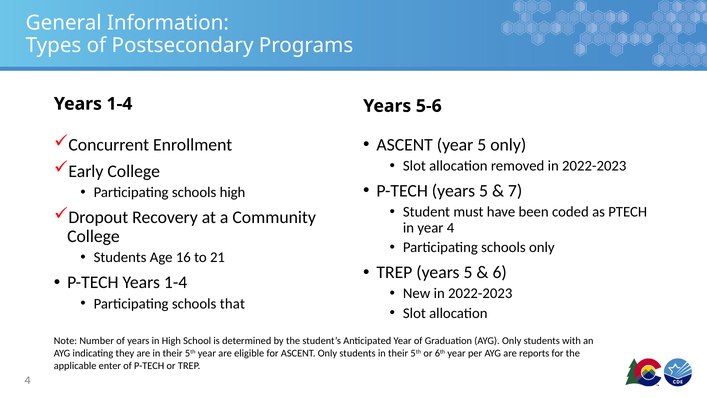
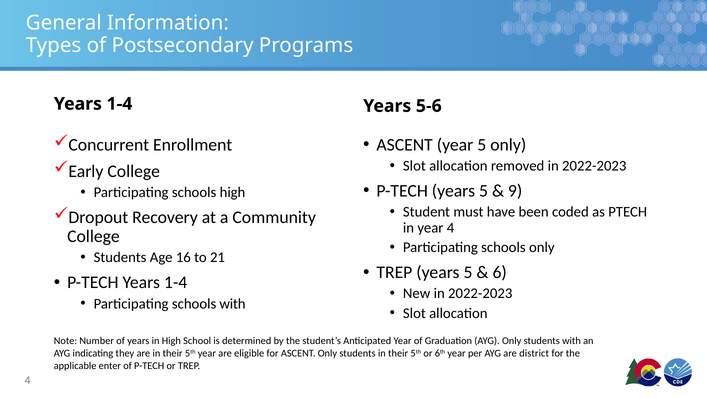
7: 7 -> 9 (515, 191)
schools that: that -> with (233, 303)
reports: reports -> district (534, 353)
